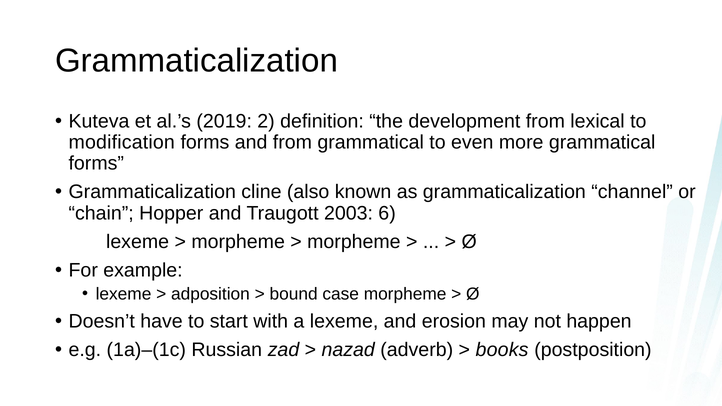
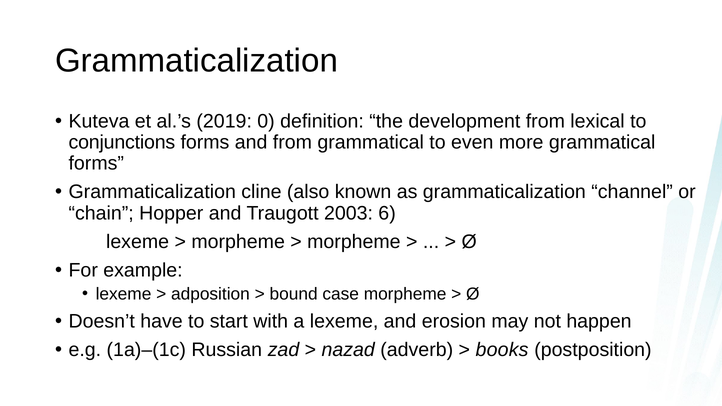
2: 2 -> 0 (266, 121)
modification: modification -> conjunctions (122, 142)
